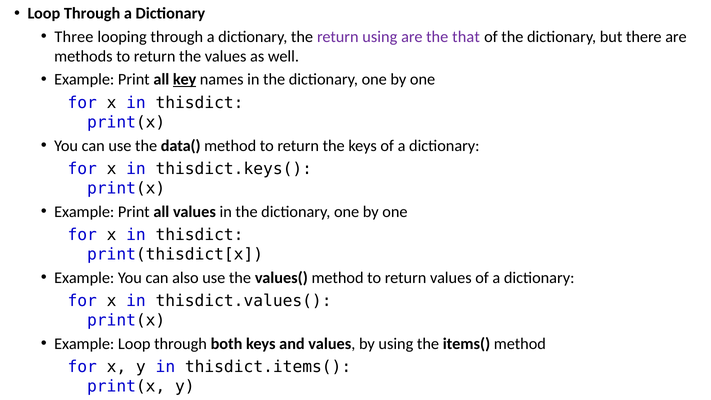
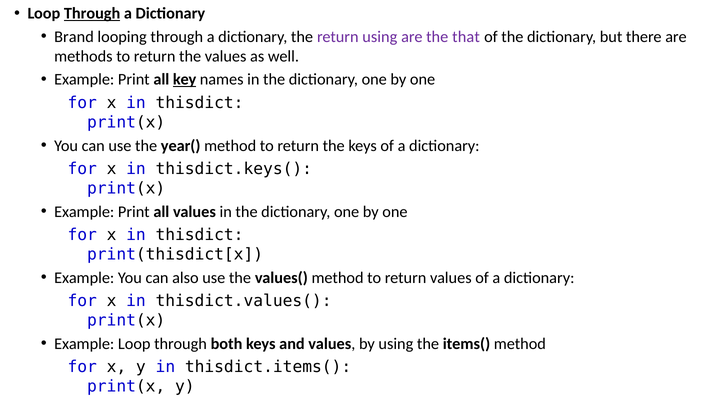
Through underline: none -> present (92, 14)
Three: Three -> Brand (74, 37)
data(: data( -> year( (181, 146)
